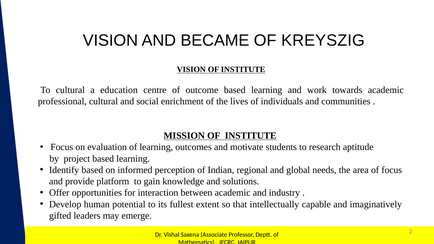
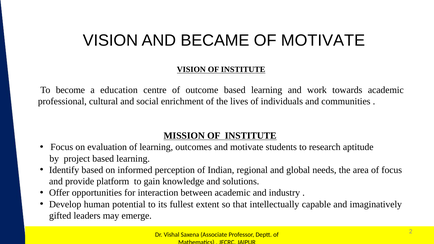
OF KREYSZIG: KREYSZIG -> MOTIVATE (323, 40)
To cultural: cultural -> become (70, 90)
